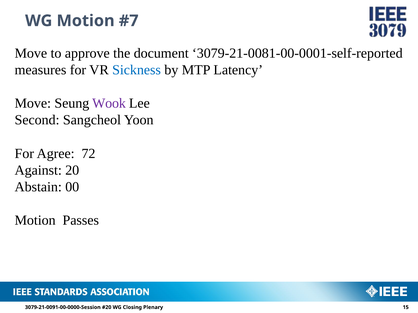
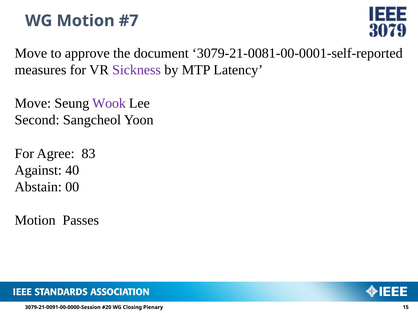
Sickness colour: blue -> purple (137, 70)
72: 72 -> 83 (88, 154)
20: 20 -> 40 (72, 170)
